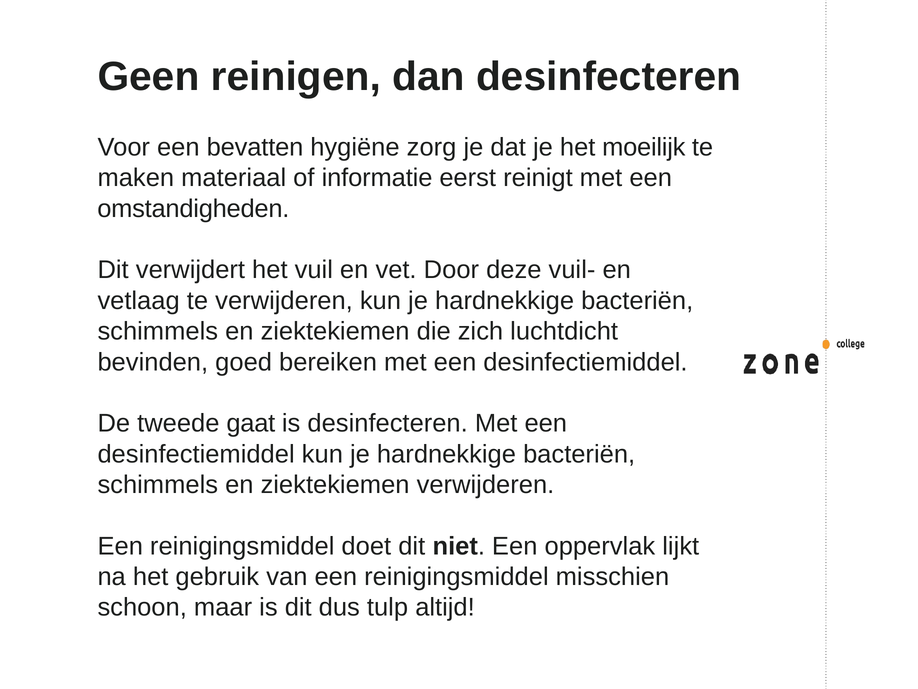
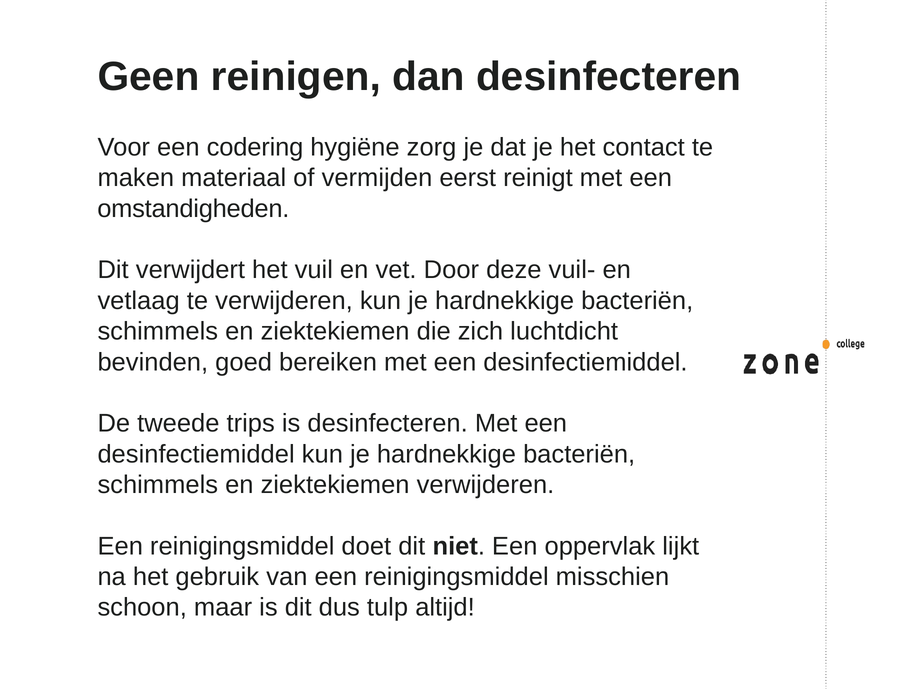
bevatten: bevatten -> codering (255, 147)
moeilijk: moeilijk -> contact (644, 147)
informatie: informatie -> vermijden (377, 178)
gaat: gaat -> trips (251, 423)
